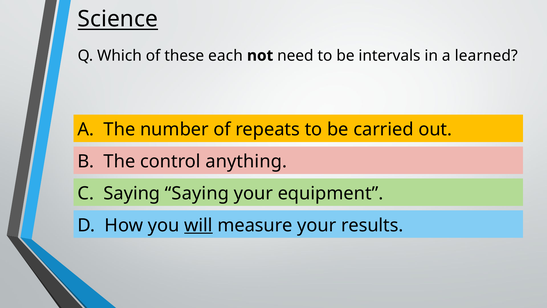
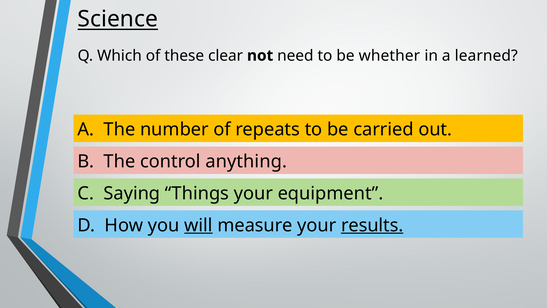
each: each -> clear (226, 56)
intervals: intervals -> whether (389, 56)
Saying Saying: Saying -> Things (197, 193)
results underline: none -> present (372, 225)
